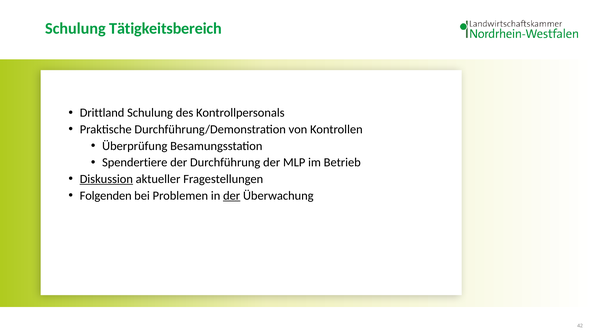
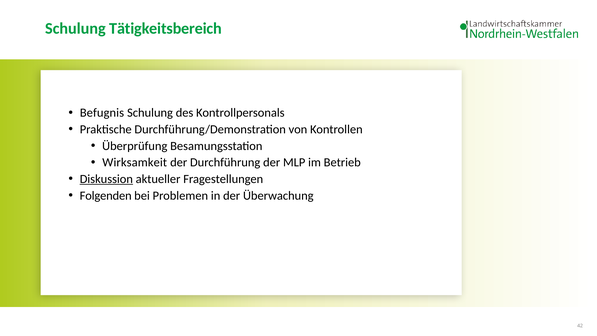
Drittland: Drittland -> Befugnis (102, 113)
Spendertiere: Spendertiere -> Wirksamkeit (135, 162)
der underline: present -> none (232, 195)
